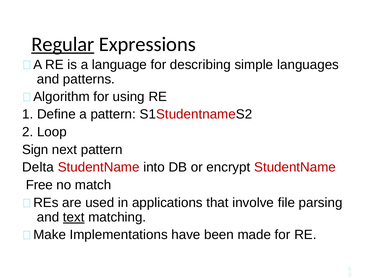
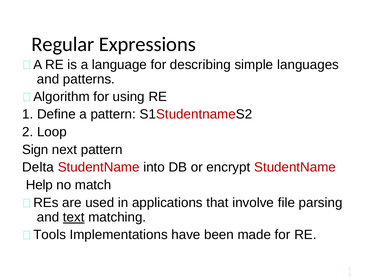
Regular underline: present -> none (63, 44)
Free: Free -> Help (39, 185)
Make: Make -> Tools (50, 234)
